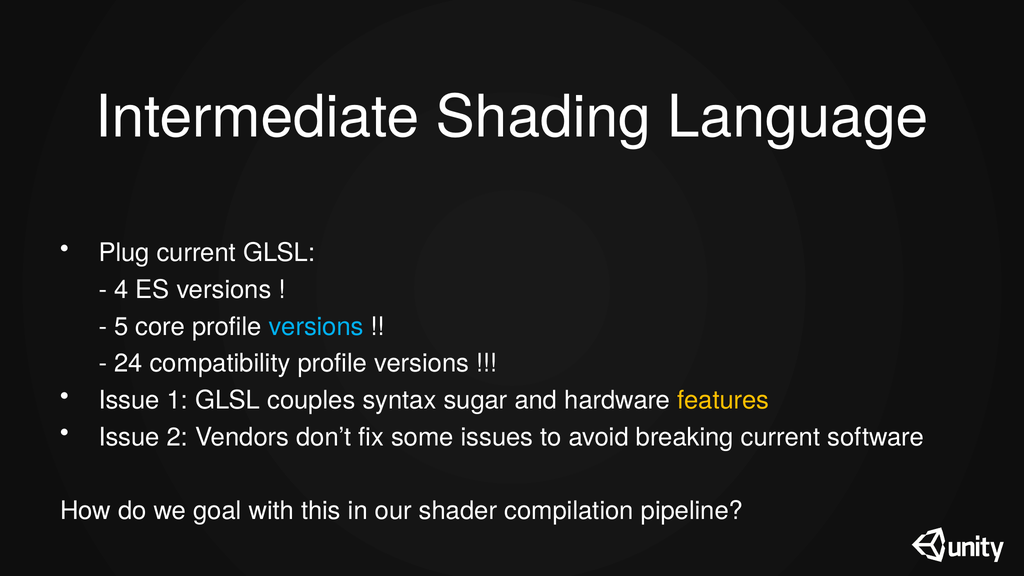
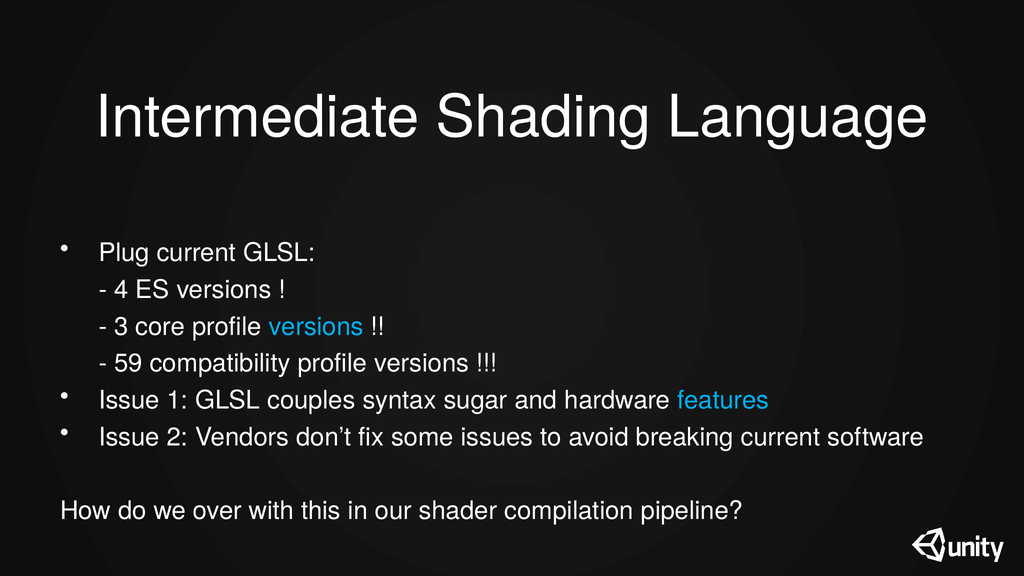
5: 5 -> 3 (121, 327)
24: 24 -> 59 (128, 363)
features colour: yellow -> light blue (723, 400)
goal: goal -> over (217, 511)
